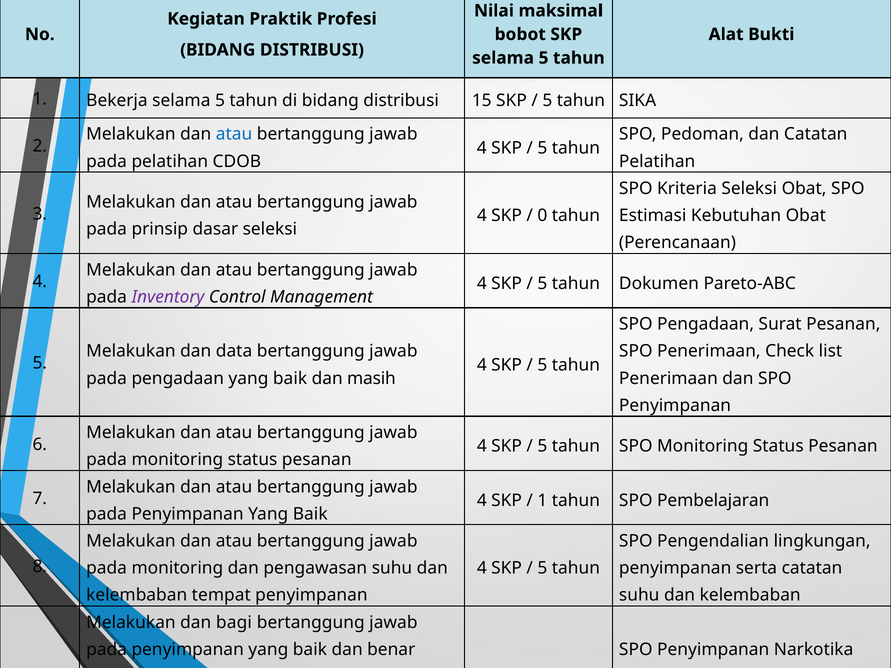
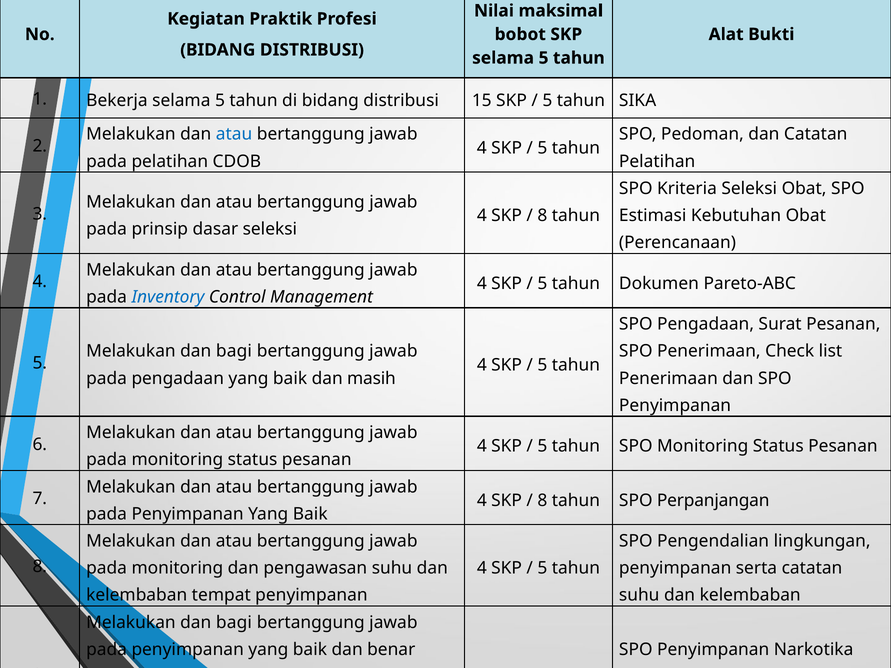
0: 0 -> 8 (542, 216)
Inventory colour: purple -> blue (168, 297)
data: data -> bagi (234, 351)
1: 1 -> 8 (542, 501)
Pembelajaran: Pembelajaran -> Perpanjangan (713, 501)
